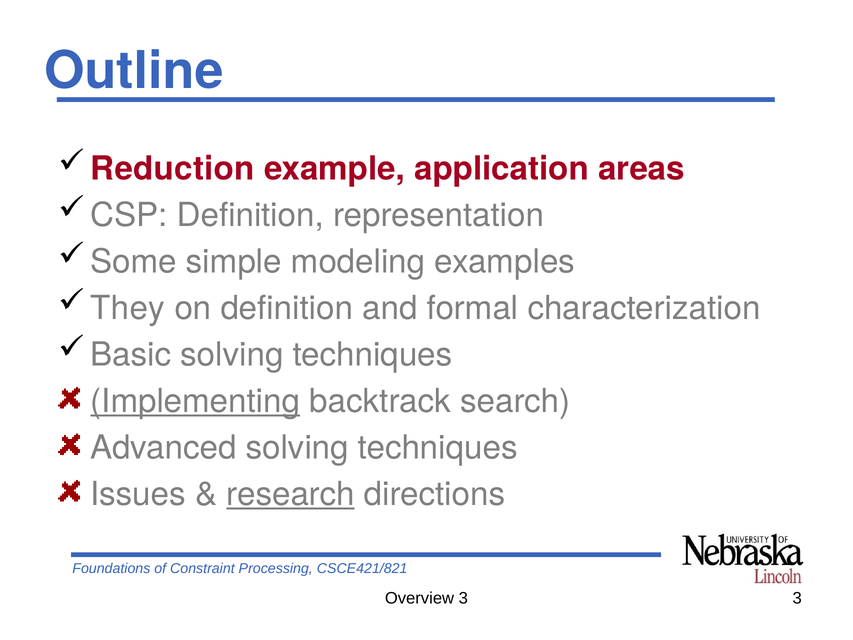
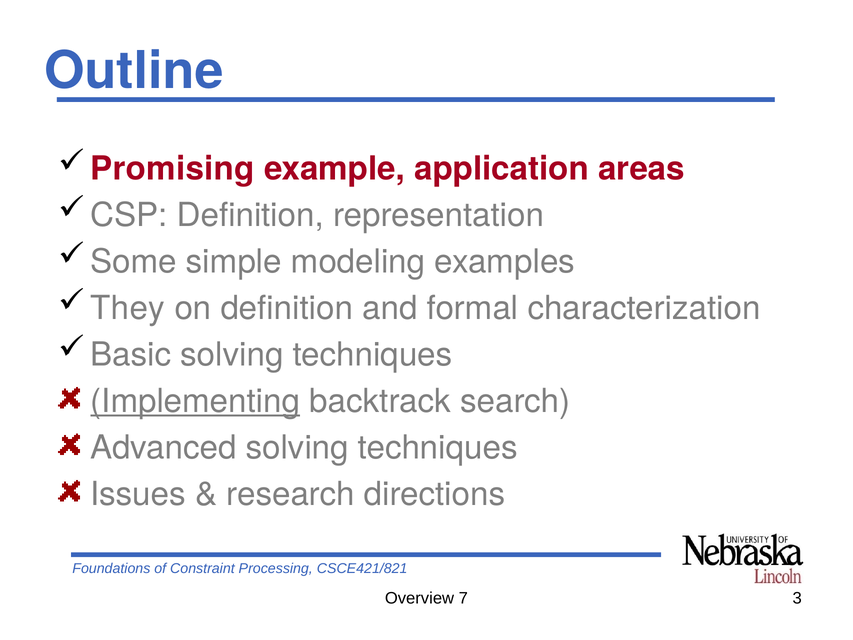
Reduction: Reduction -> Promising (173, 169)
research underline: present -> none (291, 494)
Overview 3: 3 -> 7 (463, 598)
